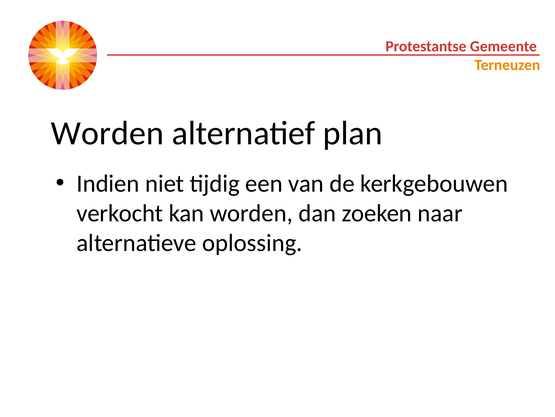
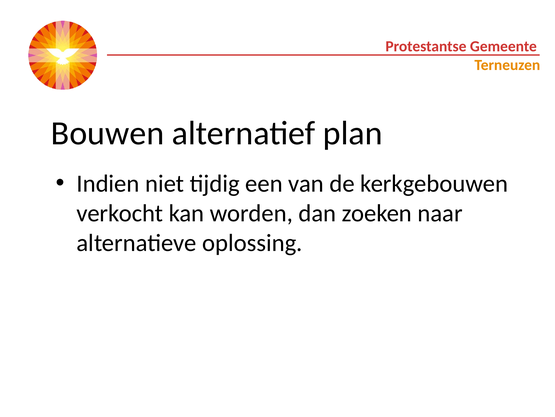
Worden: Worden -> Bouwen (108, 133)
